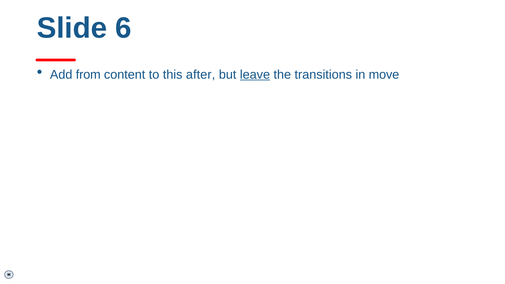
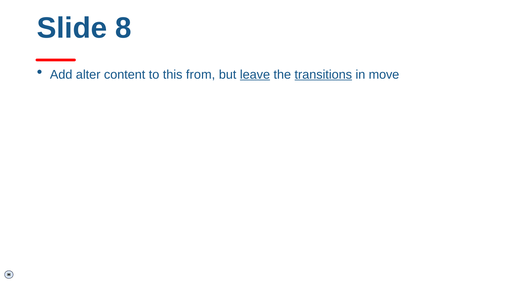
6: 6 -> 8 (123, 28)
from: from -> alter (88, 75)
after: after -> from (201, 75)
transitions underline: none -> present (323, 75)
